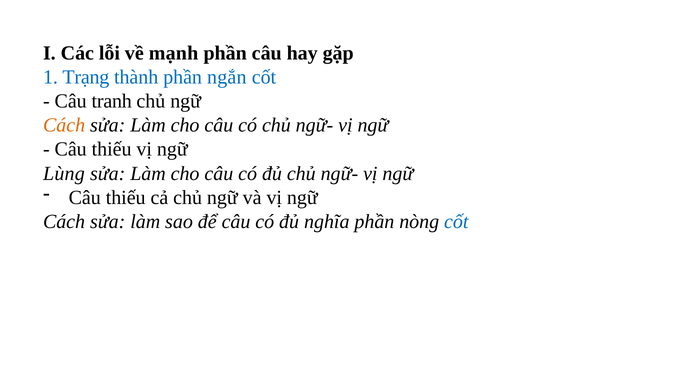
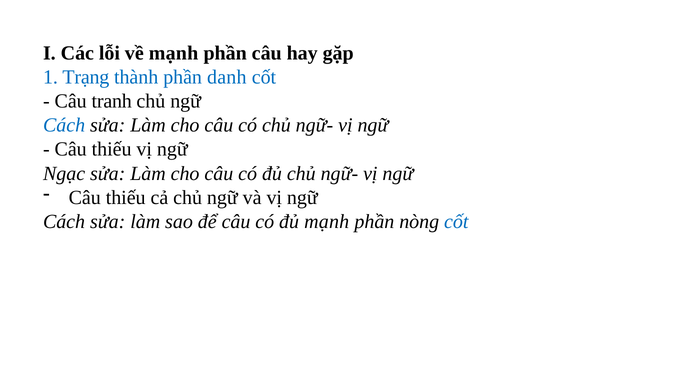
ngắn: ngắn -> danh (227, 77)
Cách colour: orange -> blue (64, 125)
Lùng: Lùng -> Ngạc (64, 173)
đủ nghĩa: nghĩa -> mạnh (327, 221)
